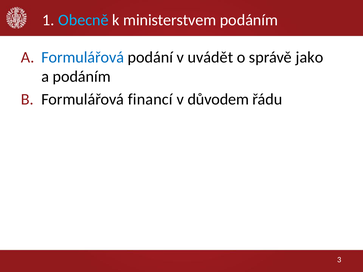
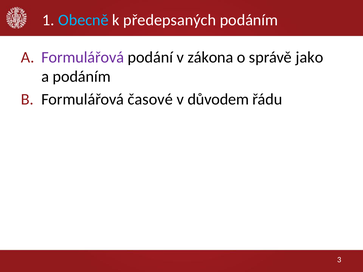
ministerstvem: ministerstvem -> předepsaných (170, 20)
Formulářová colour: blue -> purple (83, 57)
uvádět: uvádět -> zákona (210, 57)
financí: financí -> časové (150, 99)
